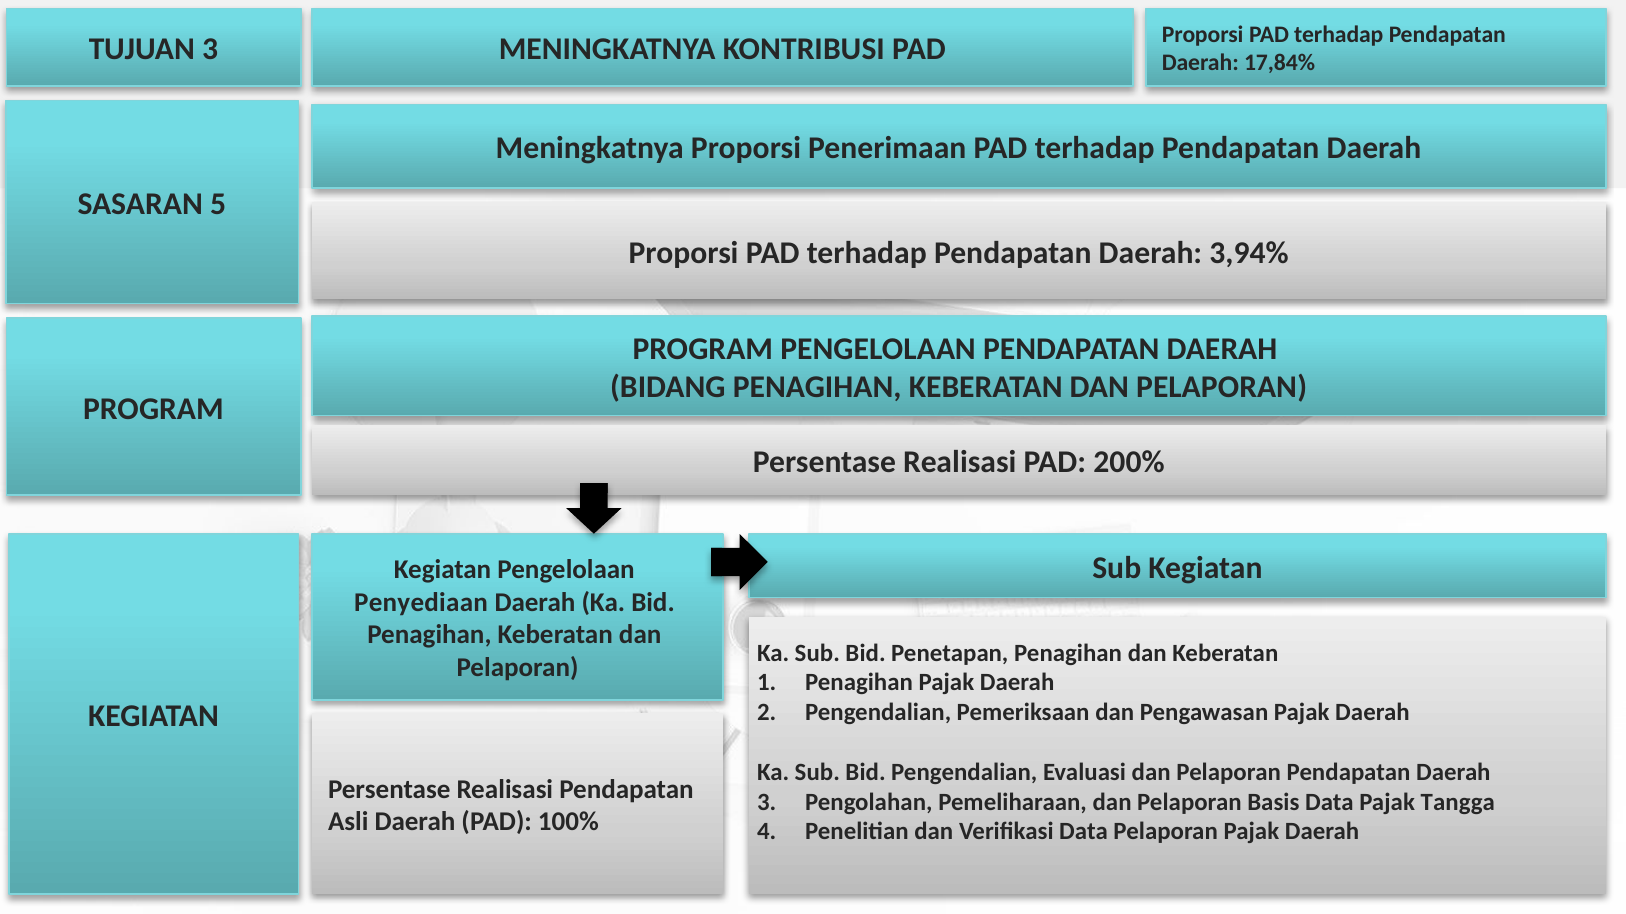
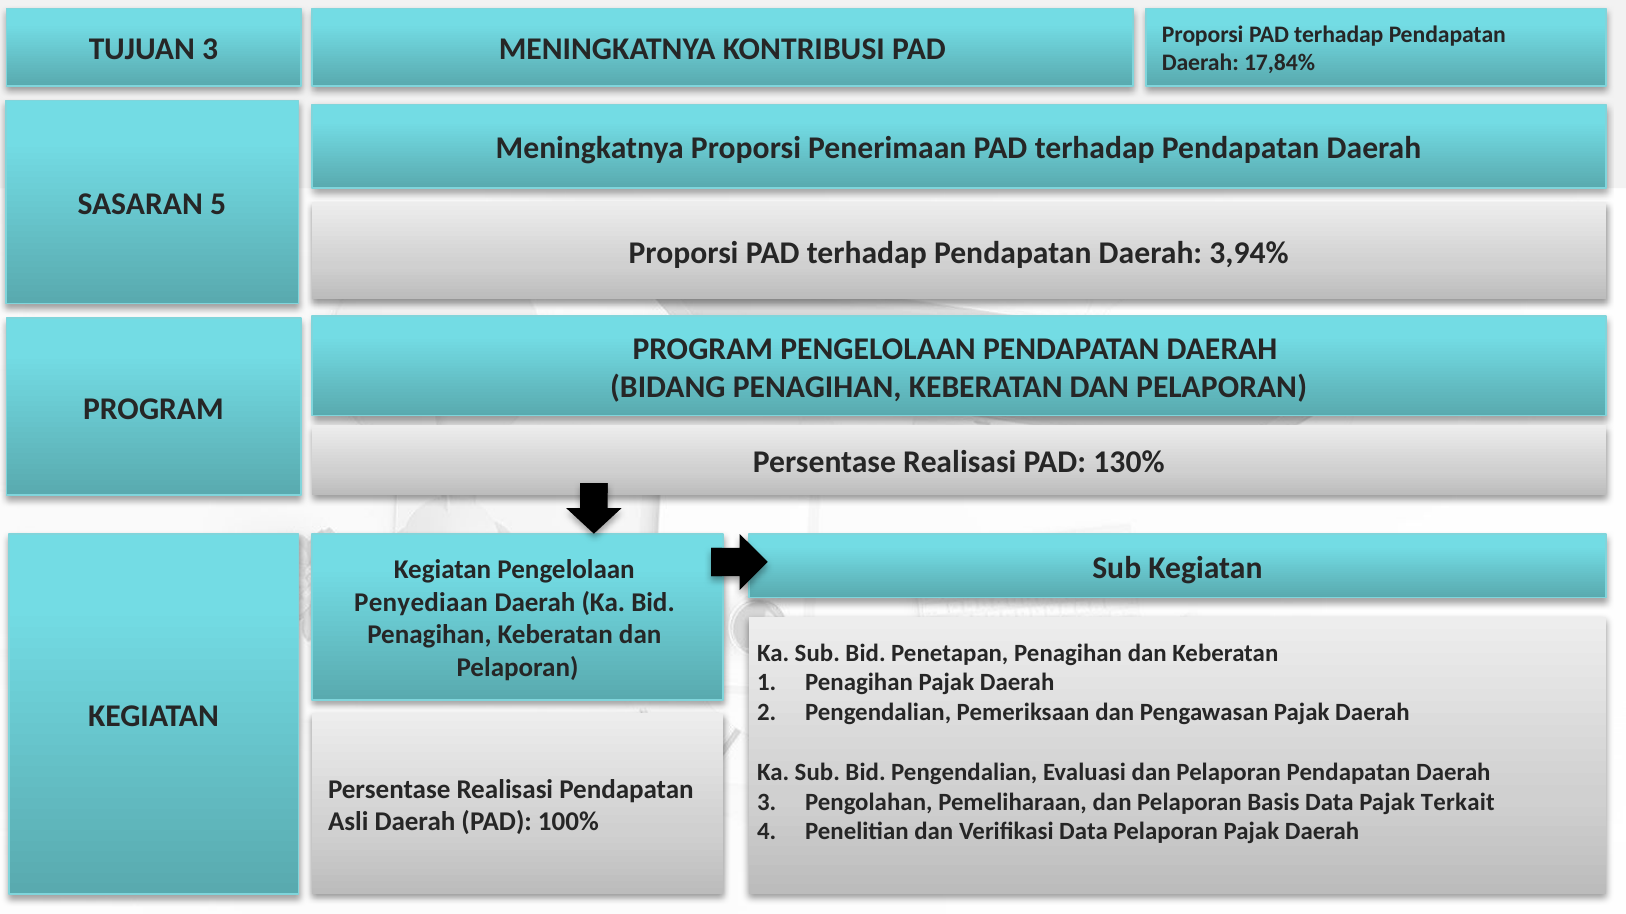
200%: 200% -> 130% (1129, 463)
Tangga: Tangga -> Terkait (1458, 803)
